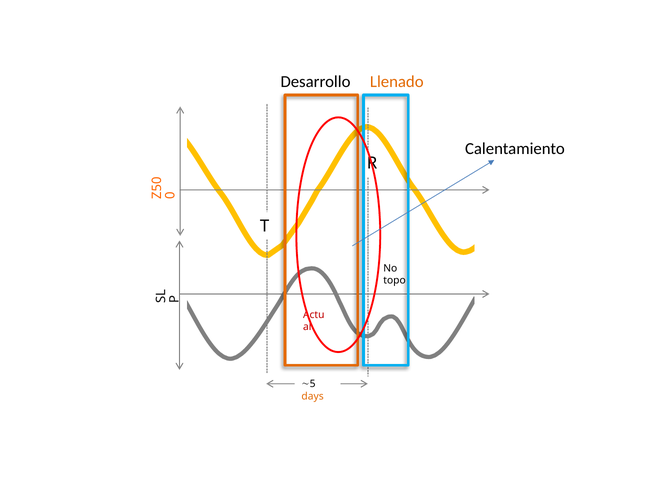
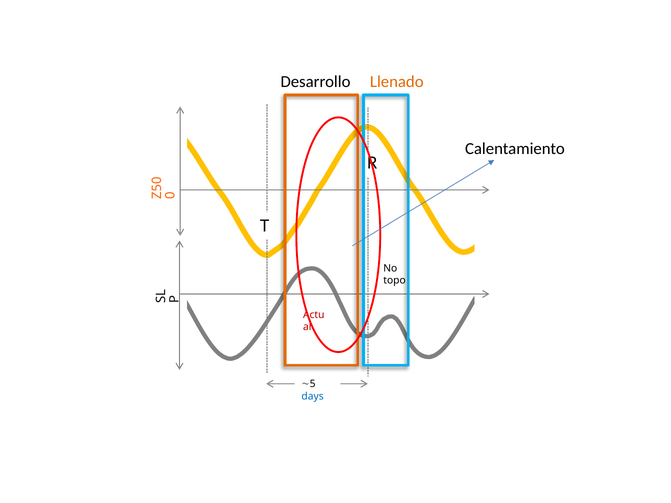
days colour: orange -> blue (313, 396)
